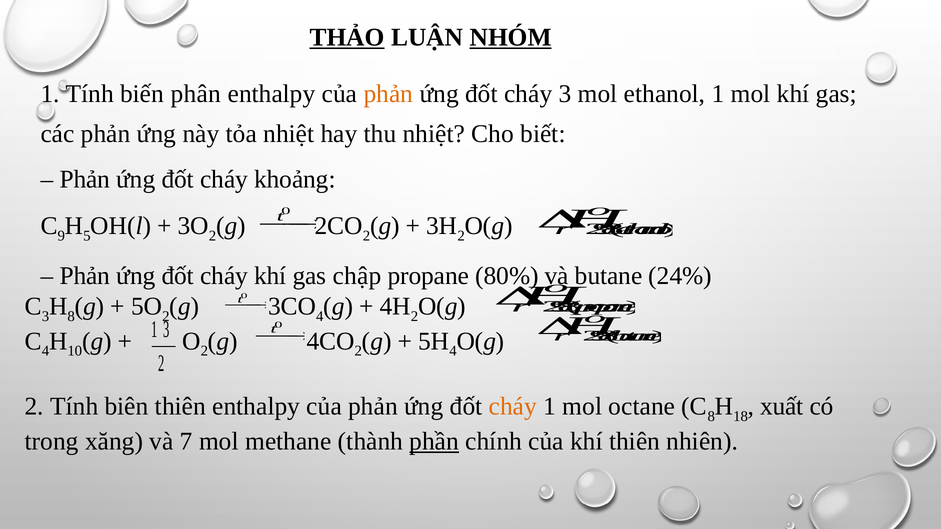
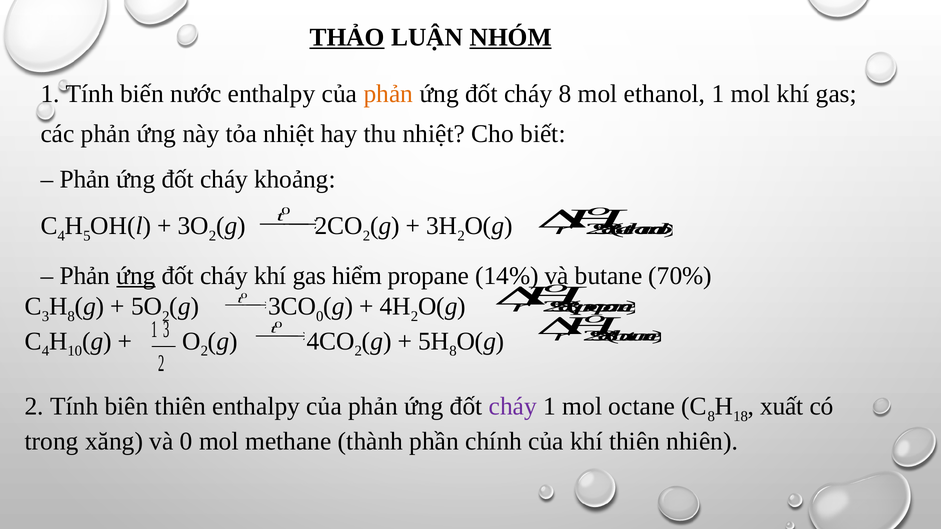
phân: phân -> nước (196, 94)
cháy 3: 3 -> 8 (565, 94)
9: 9 -> 4 (61, 236)
ứng underline: none -> present (136, 276)
chập: chập -> hiểm (357, 276)
80%: 80% -> 14% (507, 276)
24%: 24% -> 70% (680, 276)
4: 4 -> 0 (320, 316)
4: 4 -> 8 (453, 351)
cháy colour: orange -> purple (513, 407)
và 7: 7 -> 0 (186, 442)
phần underline: present -> none (434, 442)
